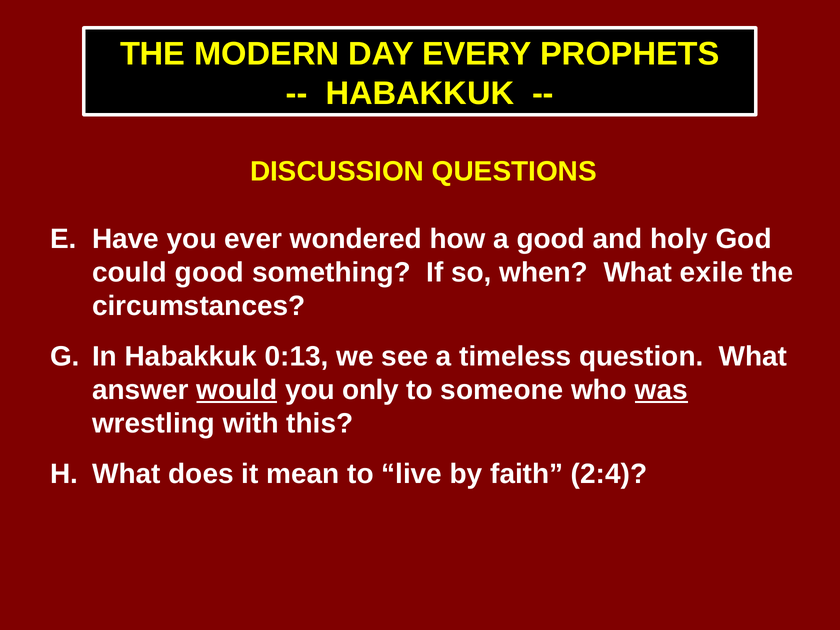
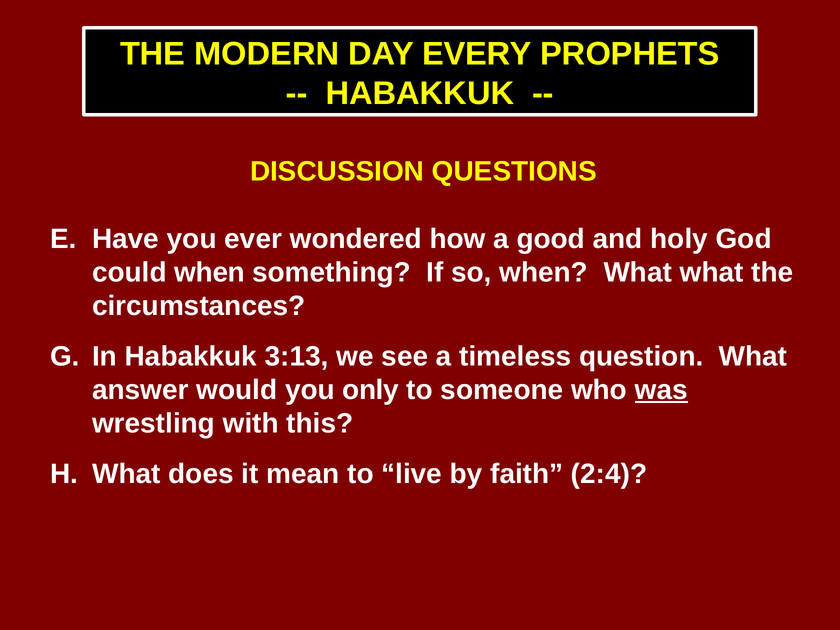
could good: good -> when (210, 272)
What exile: exile -> what (712, 272)
0:13: 0:13 -> 3:13 (297, 356)
would underline: present -> none (237, 390)
